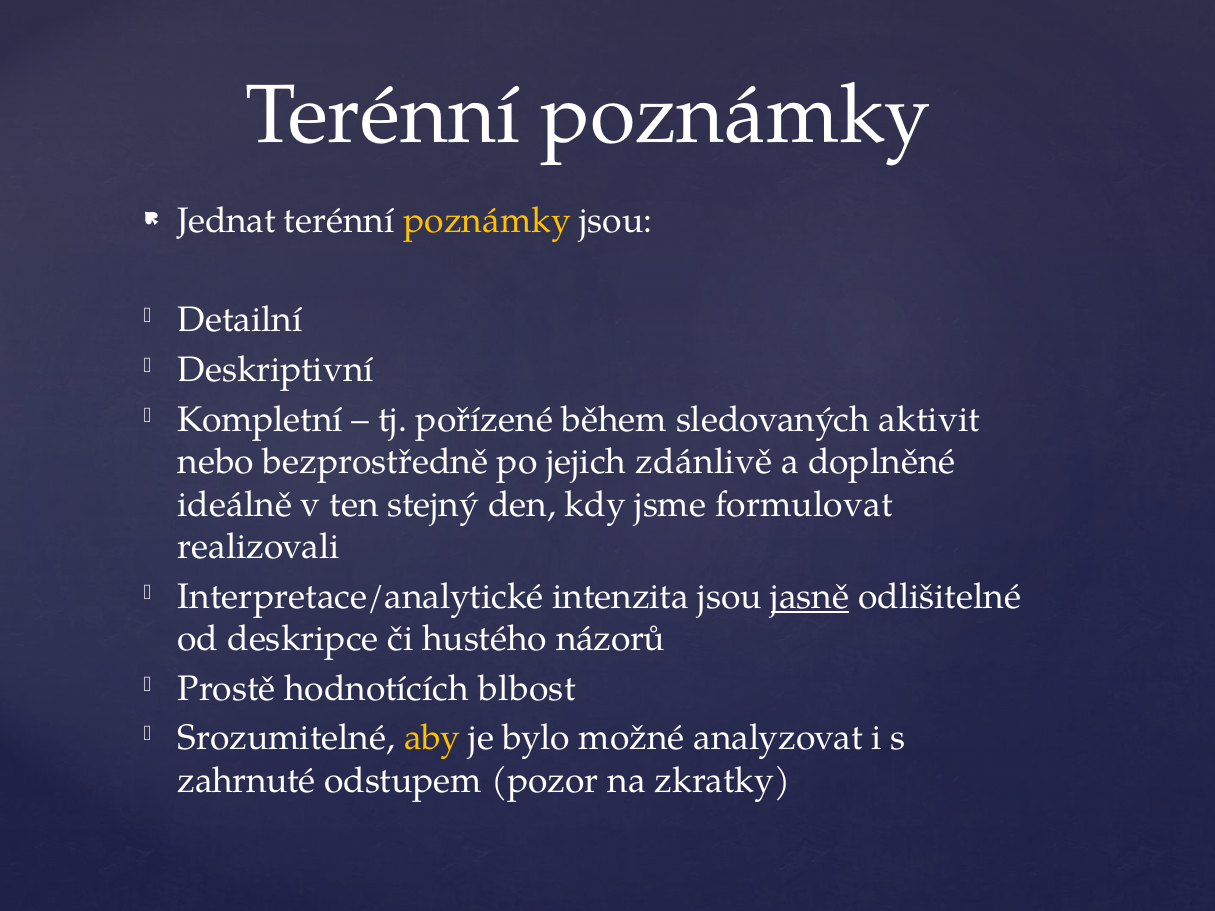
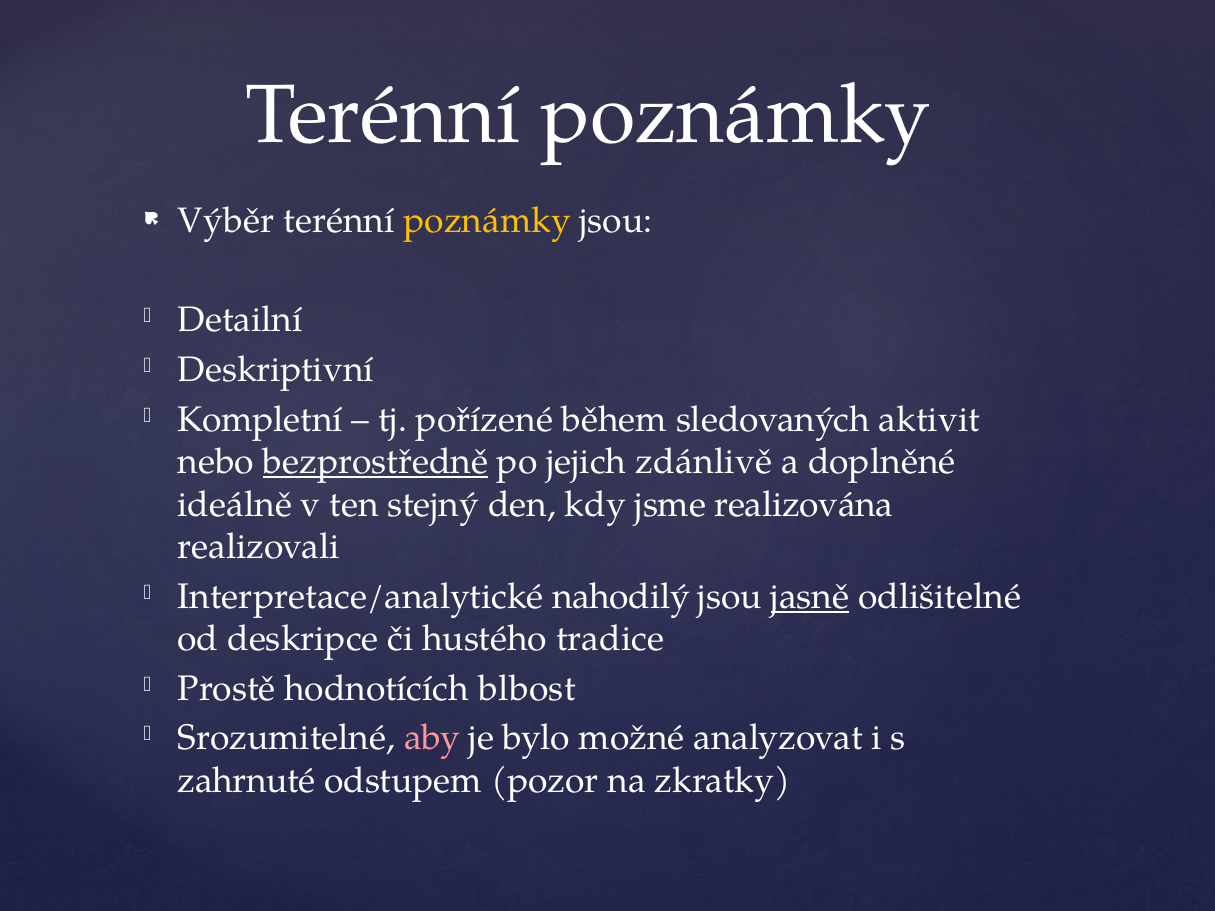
Jednat: Jednat -> Výběr (226, 221)
bezprostředně underline: none -> present (376, 462)
formulovat: formulovat -> realizována (804, 505)
intenzita: intenzita -> nahodilý (621, 597)
názorů: názorů -> tradice (610, 639)
aby colour: yellow -> pink (432, 738)
